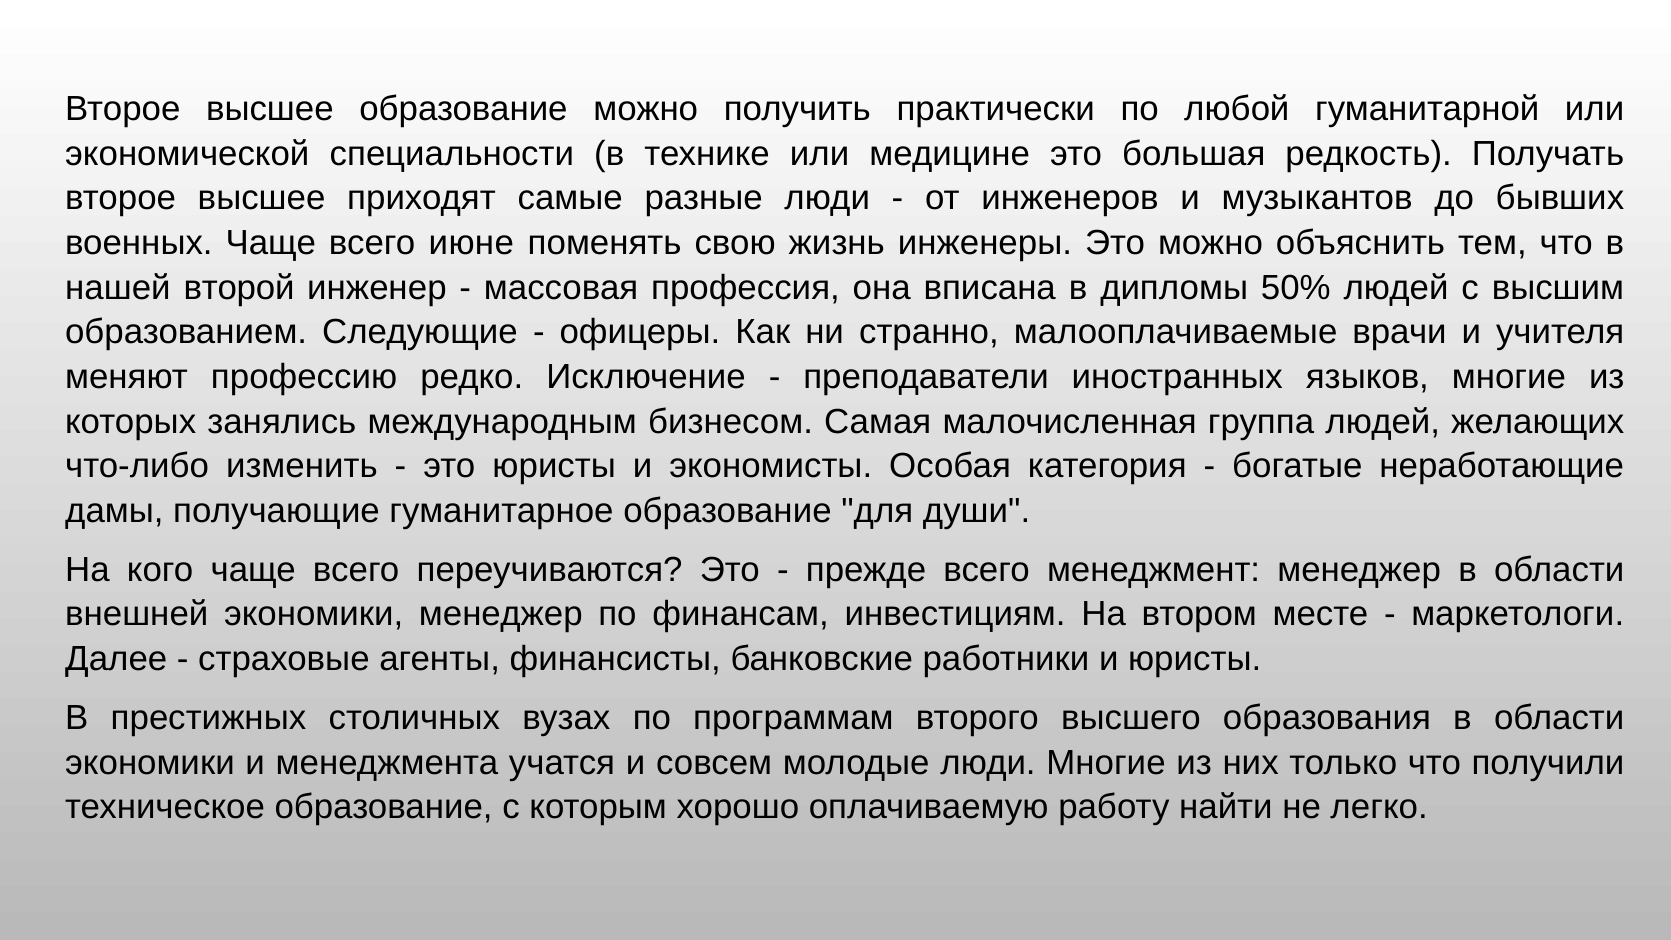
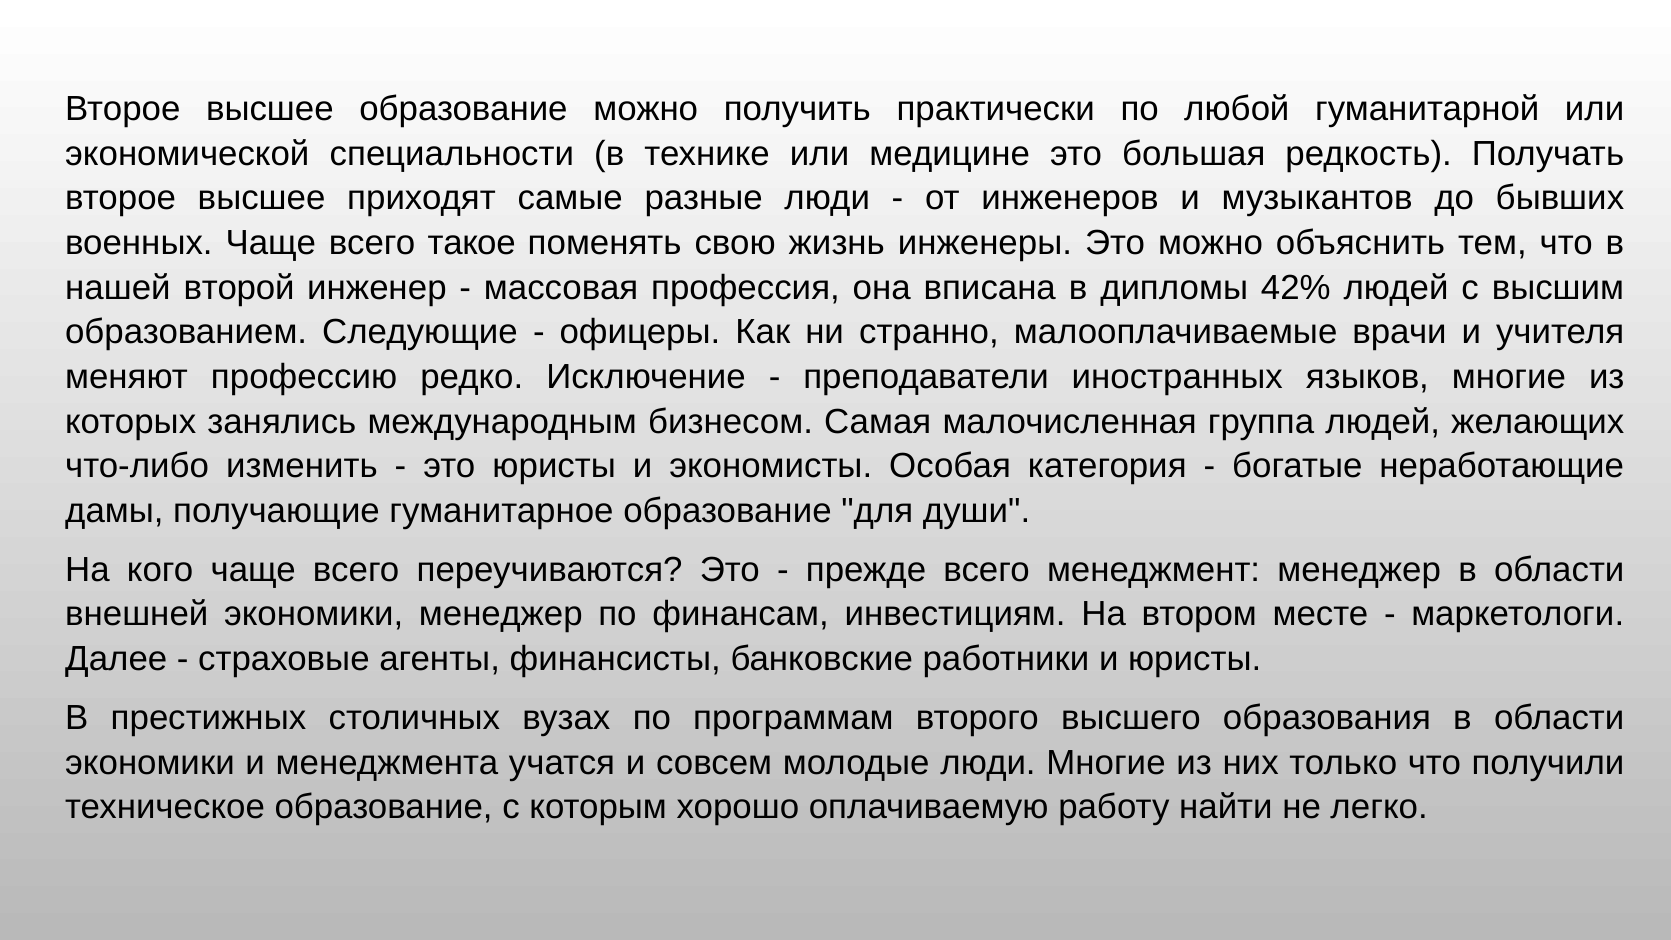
июне: июне -> такое (472, 243)
50%: 50% -> 42% (1296, 288)
